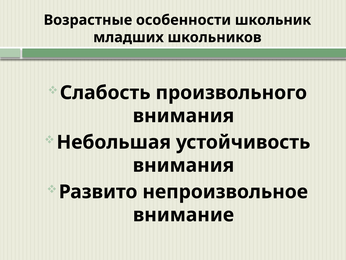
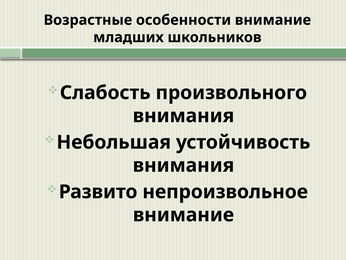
особенности школьник: школьник -> внимание (273, 20)
